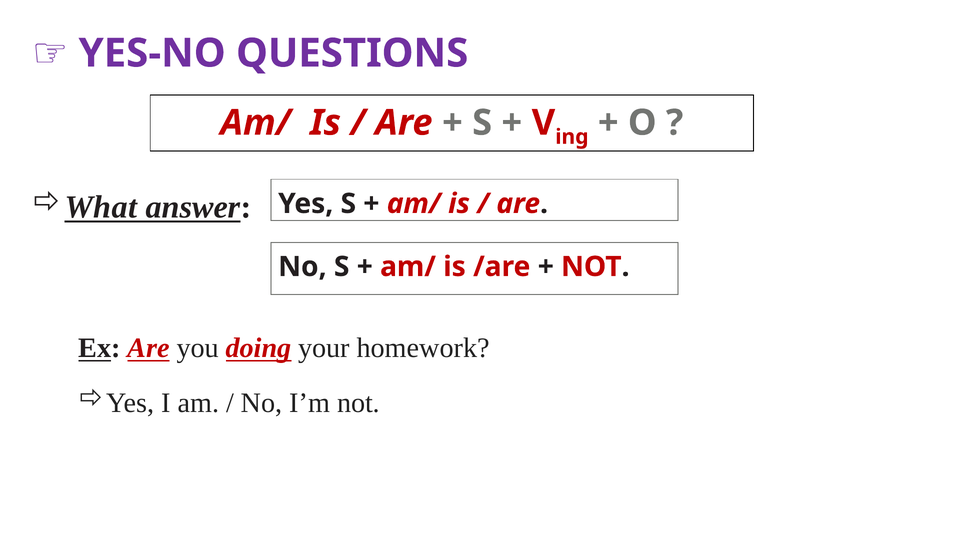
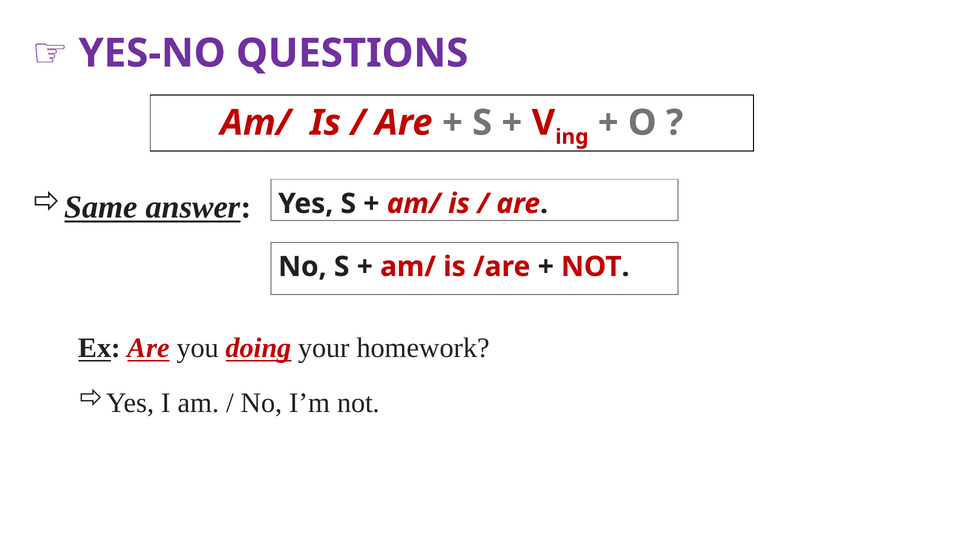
What: What -> Same (101, 207)
